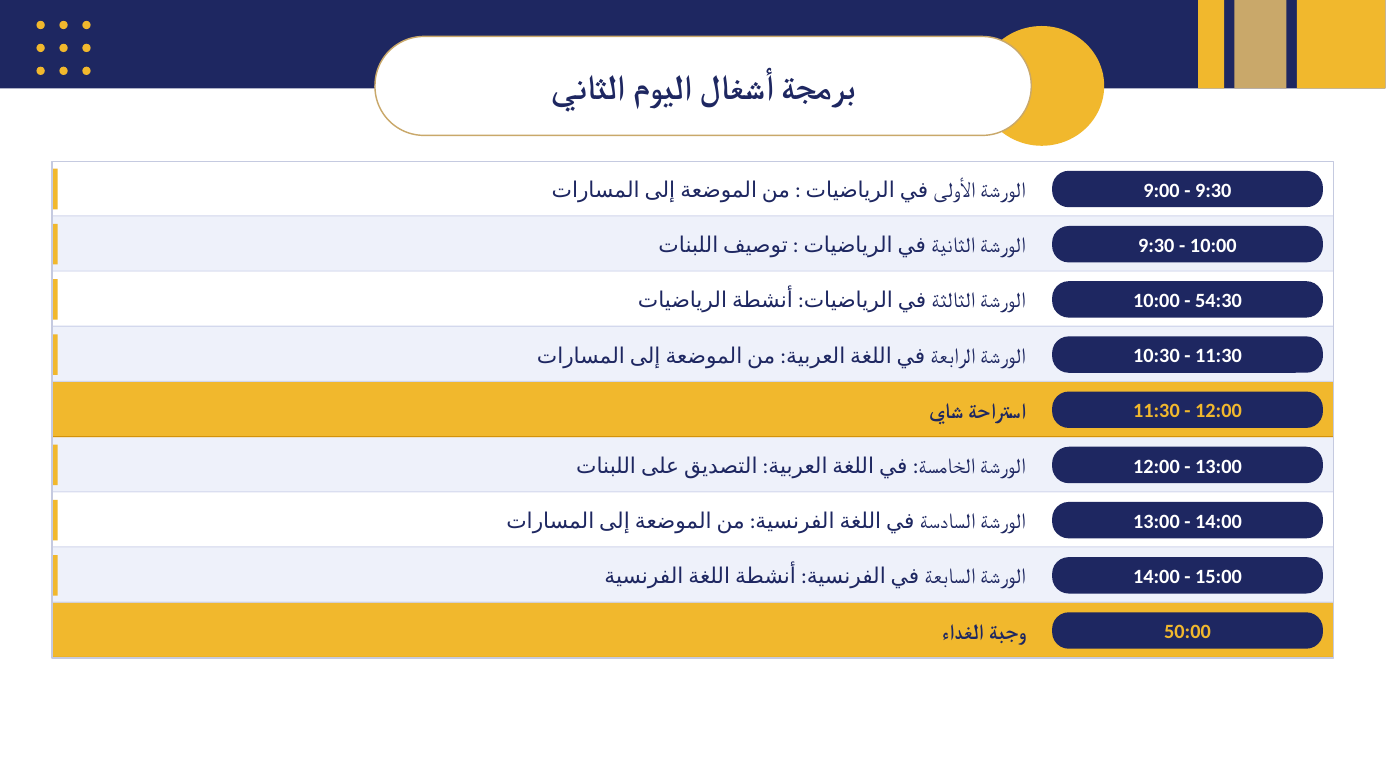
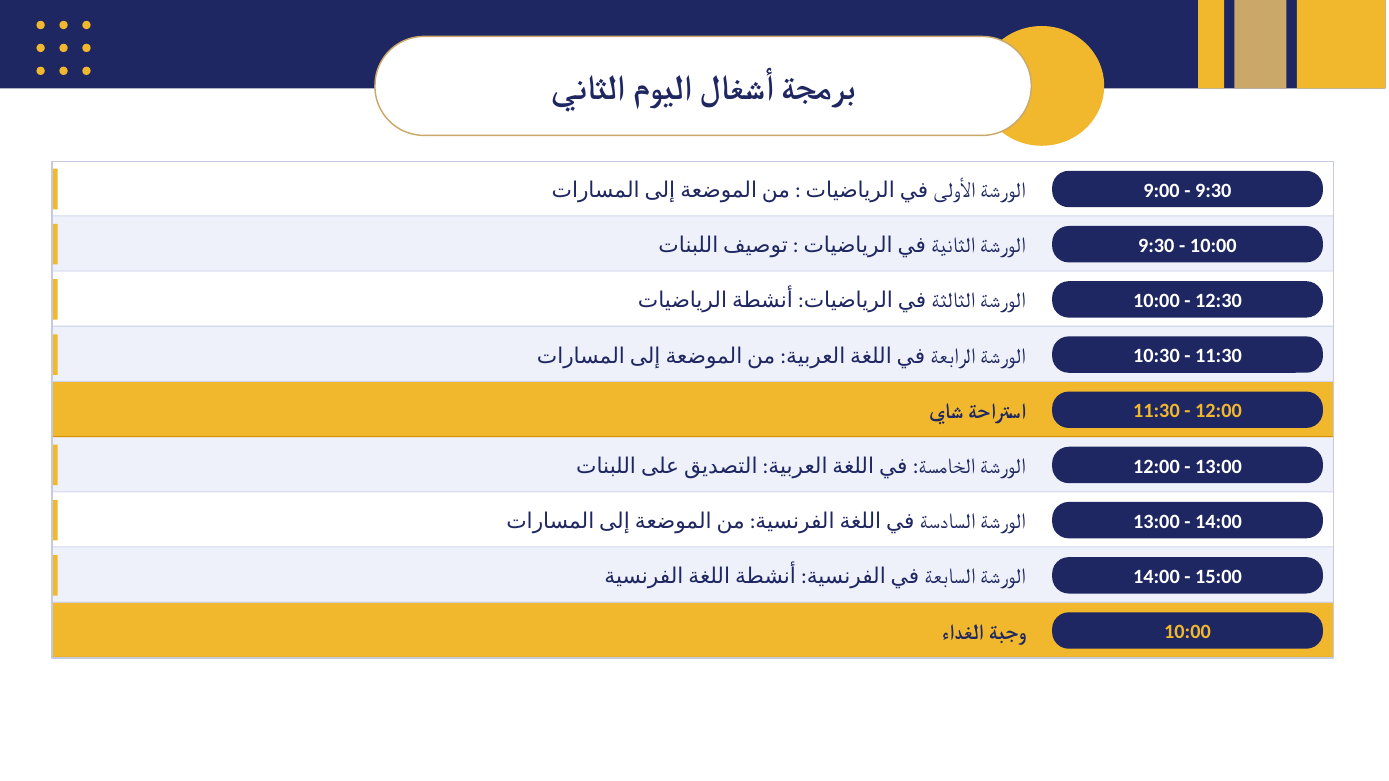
54:30: 54:30 -> 12:30 (1219, 301)
50:00: 50:00 -> 10:00 (1187, 632)
